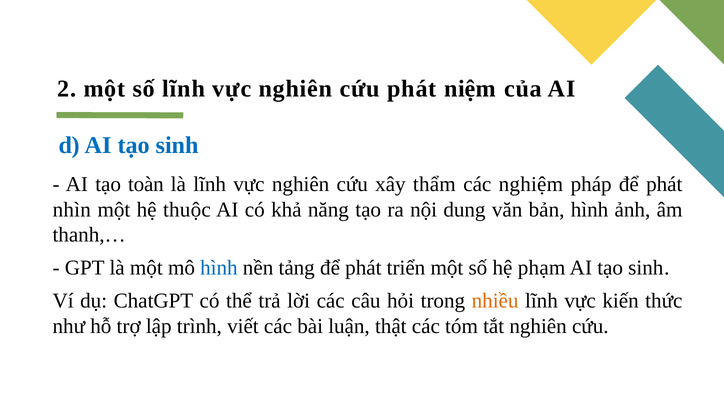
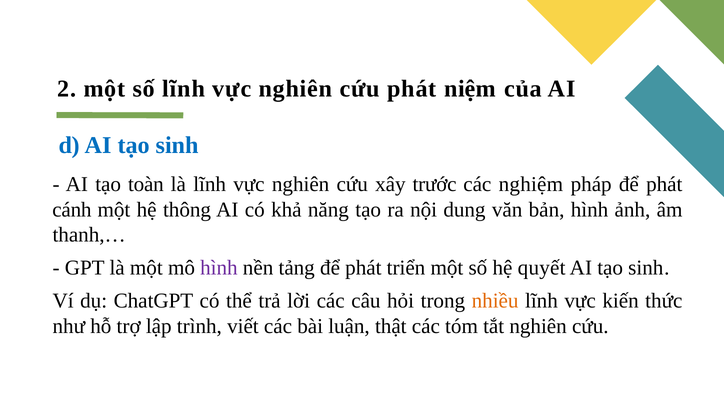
thẩm: thẩm -> trước (435, 184)
nhìn: nhìn -> cánh (72, 210)
thuộc: thuộc -> thông (187, 210)
hình colour: blue -> purple (219, 268)
phạm: phạm -> quyết (542, 268)
